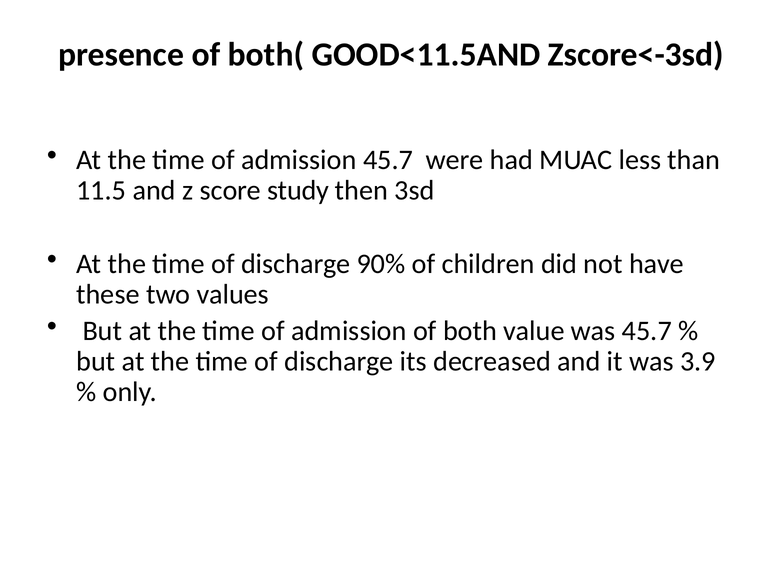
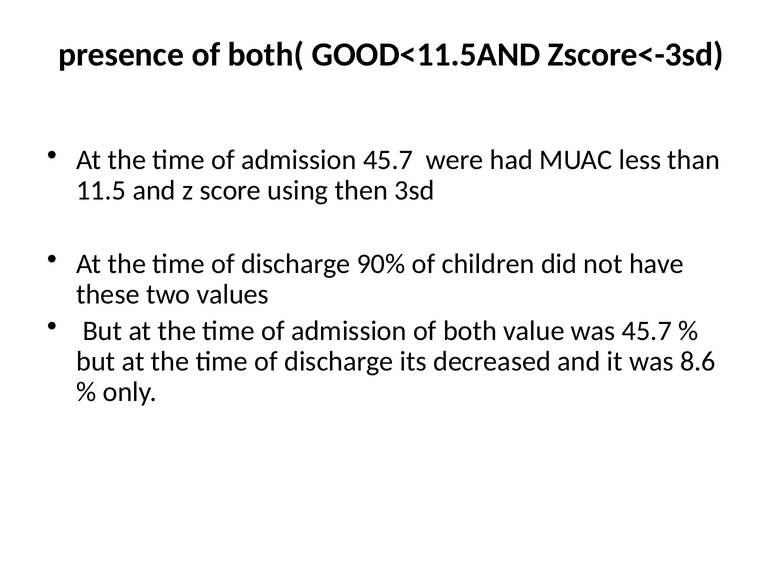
study: study -> using (298, 190)
3.9: 3.9 -> 8.6 (698, 361)
